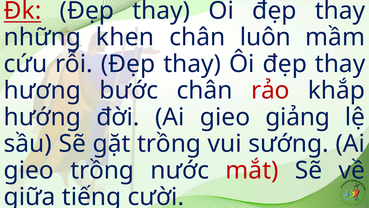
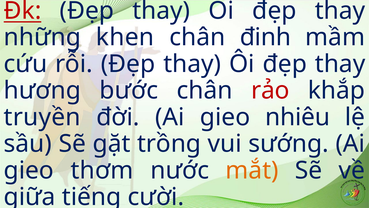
luôn: luôn -> đinh (265, 37)
hướng: hướng -> truyền (42, 117)
giảng: giảng -> nhiêu (298, 117)
gieo trồng: trồng -> thơm (102, 170)
mắt colour: red -> orange (252, 170)
